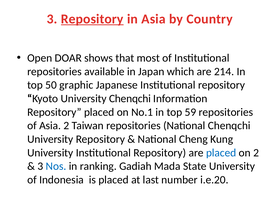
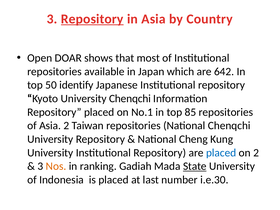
214: 214 -> 642 (224, 71)
graphic: graphic -> identify (76, 85)
59: 59 -> 85 (190, 112)
Nos colour: blue -> orange (56, 166)
State underline: none -> present (195, 166)
i.e.20: i.e.20 -> i.e.30 (214, 180)
